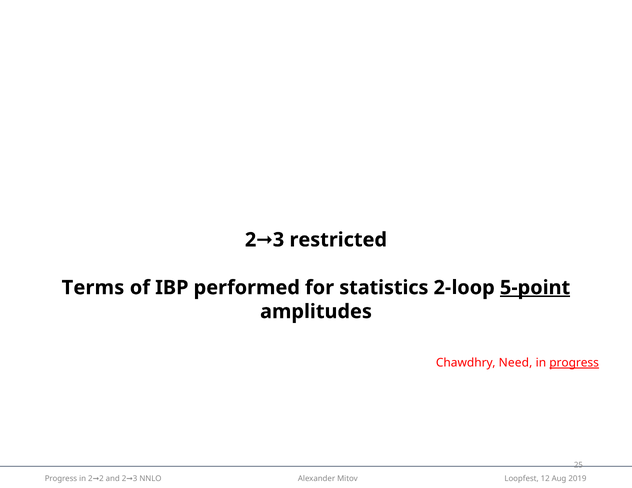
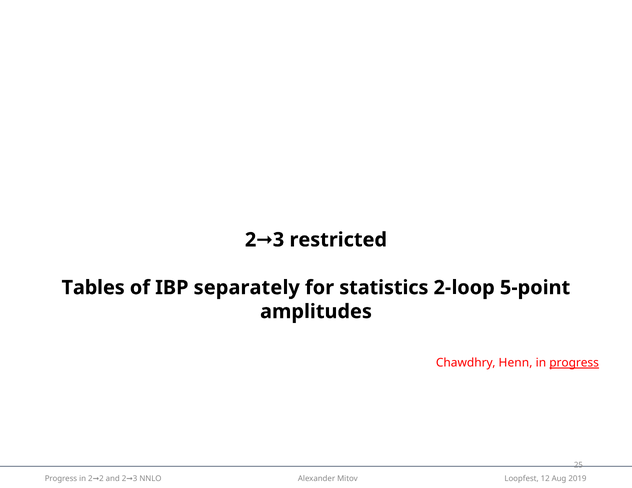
Terms: Terms -> Tables (93, 288)
performed: performed -> separately (247, 288)
5-point underline: present -> none (535, 288)
Need: Need -> Henn (516, 363)
